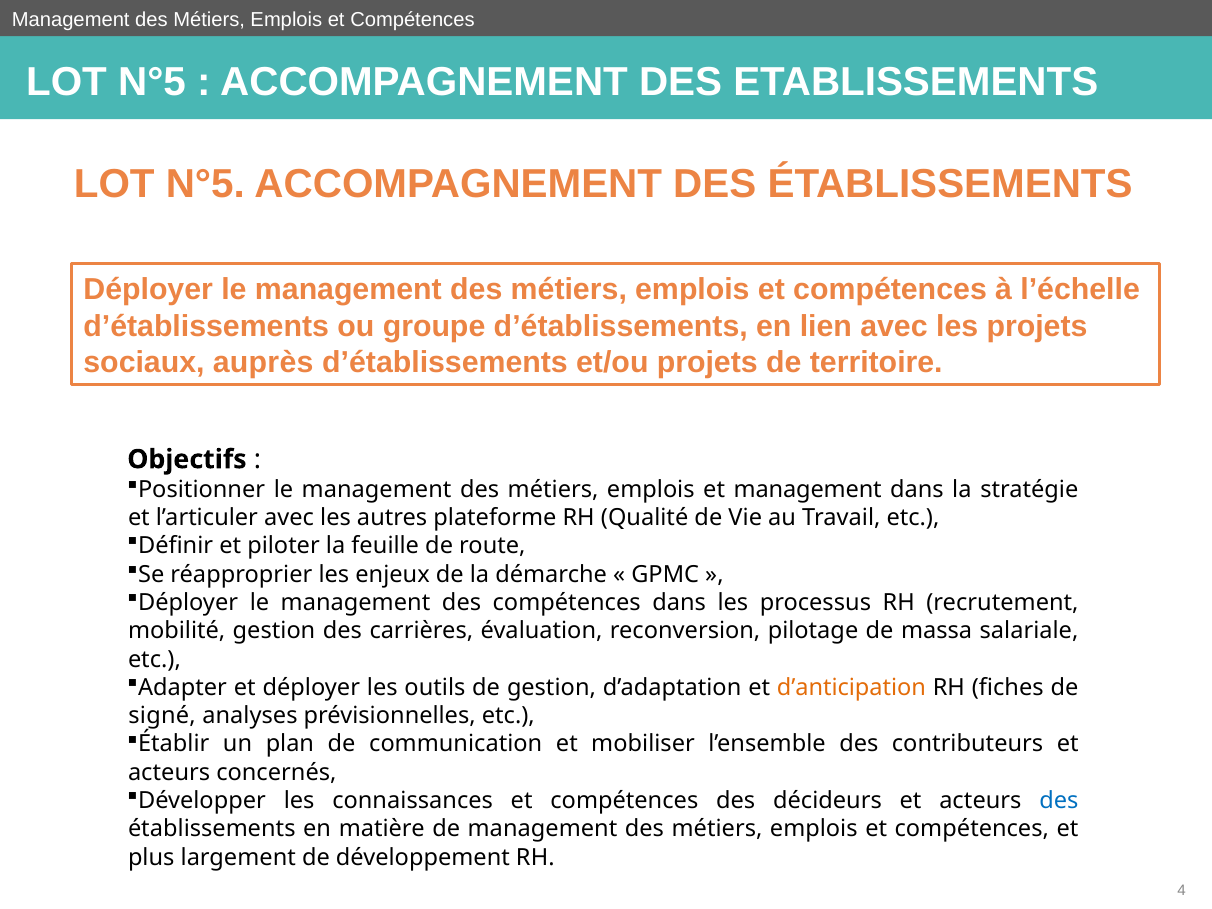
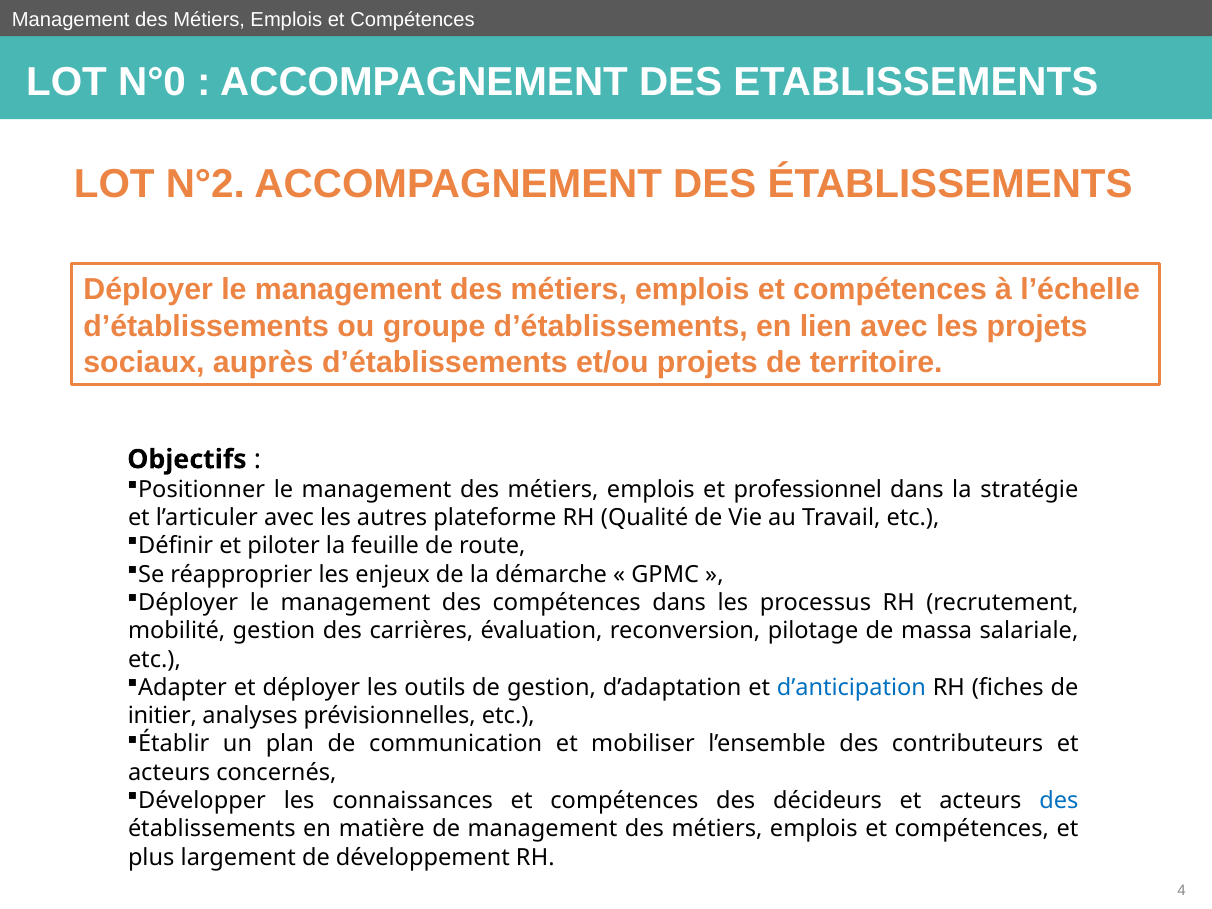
N°5: N°5 -> N°0 (152, 82)
N°5: N°5 -> N°2 (205, 184)
et management: management -> professionnel (808, 489)
d’anticipation colour: orange -> blue (851, 688)
signé: signé -> initier (162, 716)
